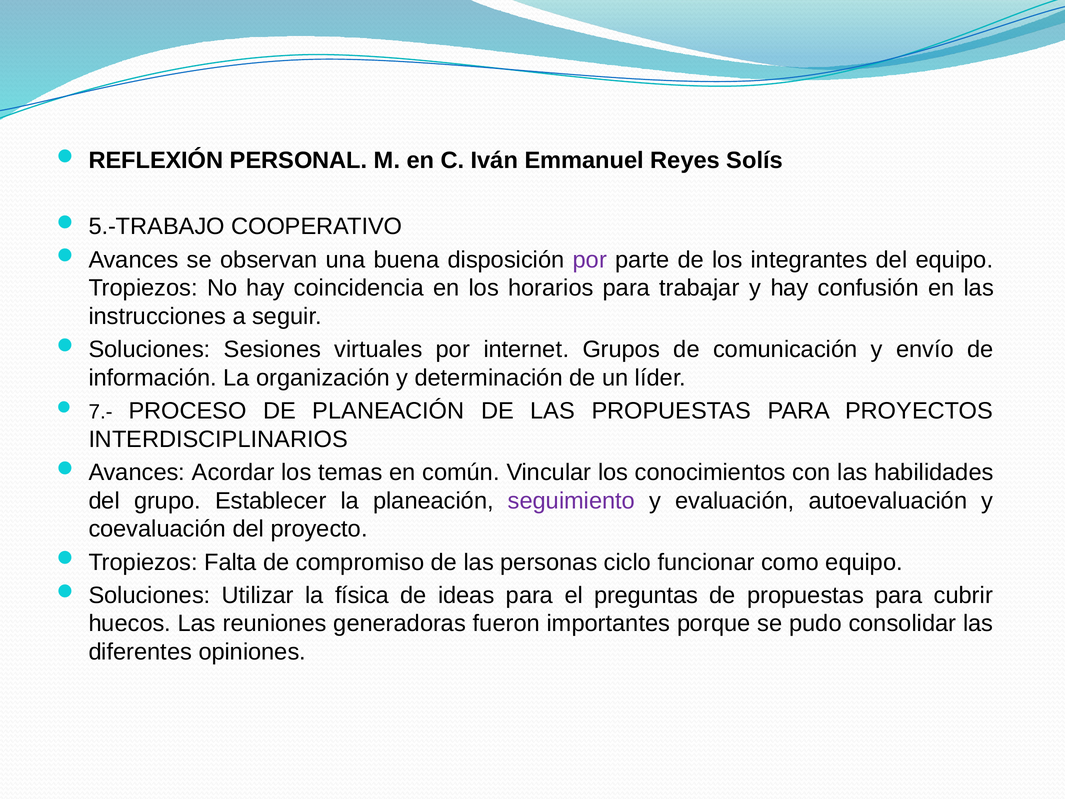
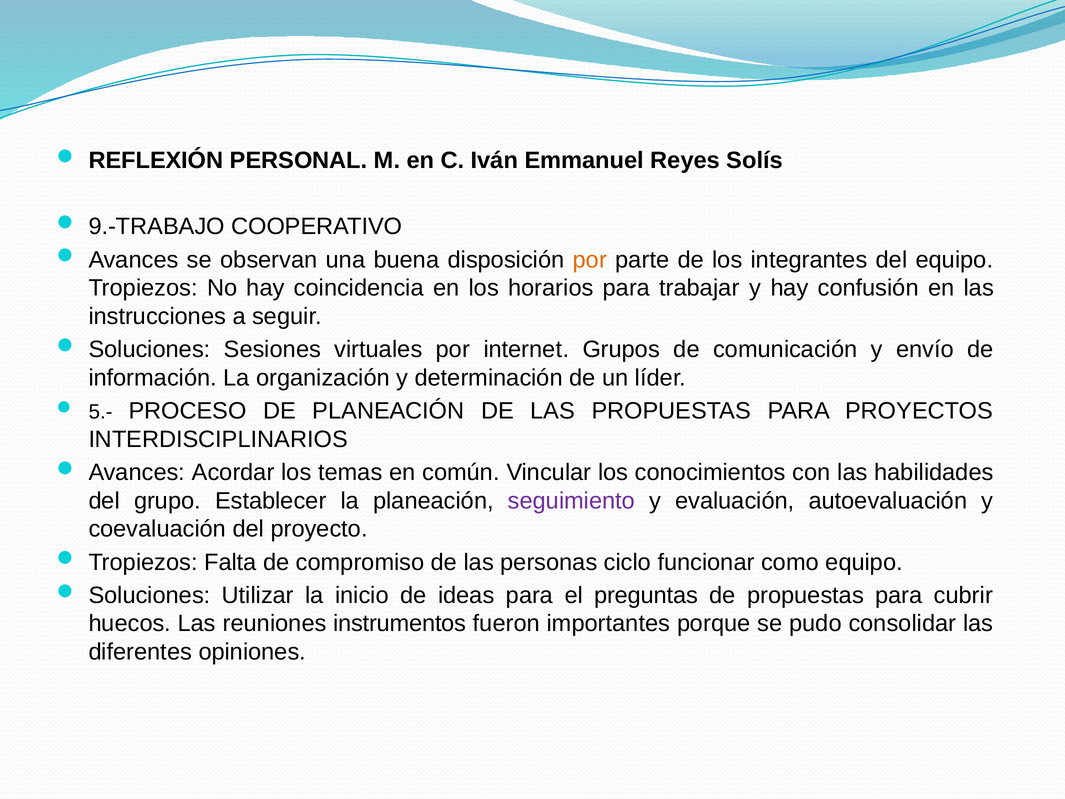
5.-TRABAJO: 5.-TRABAJO -> 9.-TRABAJO (157, 227)
por colour: purple -> orange (590, 260)
7.-: 7.- -> 5.- (101, 412)
física: física -> inicio (362, 595)
generadoras: generadoras -> instrumentos (400, 623)
